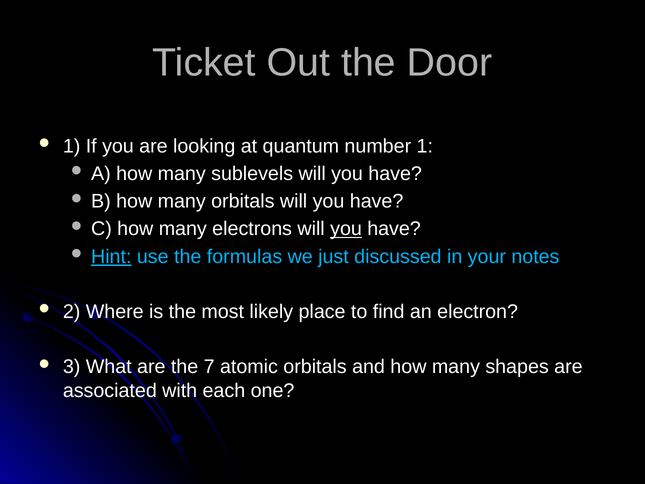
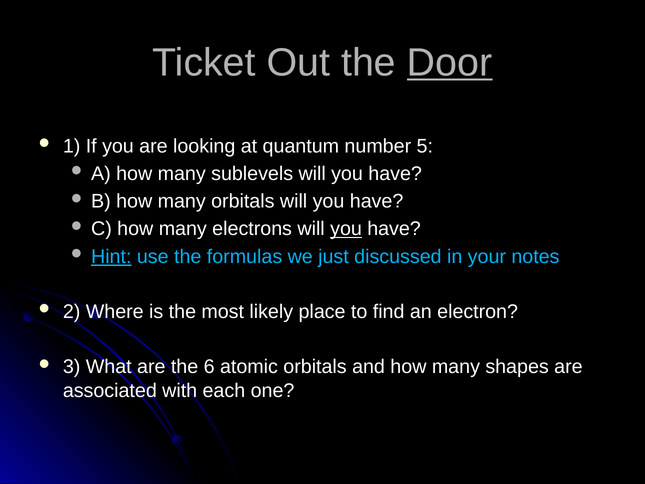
Door underline: none -> present (449, 63)
number 1: 1 -> 5 (425, 146)
7: 7 -> 6 (209, 367)
